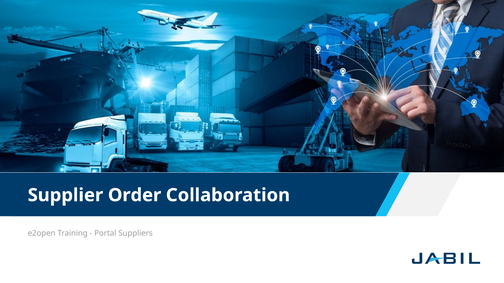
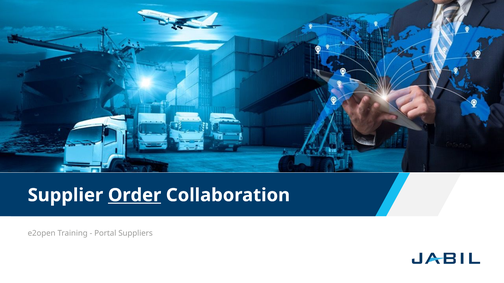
Order underline: none -> present (135, 196)
